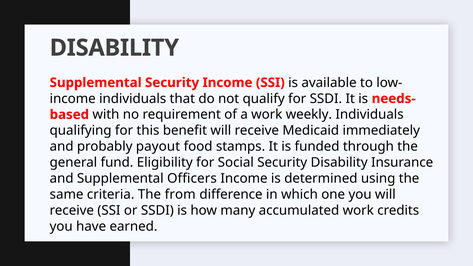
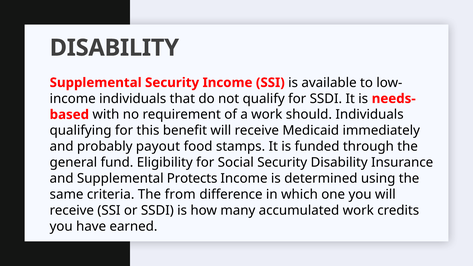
weekly: weekly -> should (309, 115)
Officers: Officers -> Protects (192, 179)
